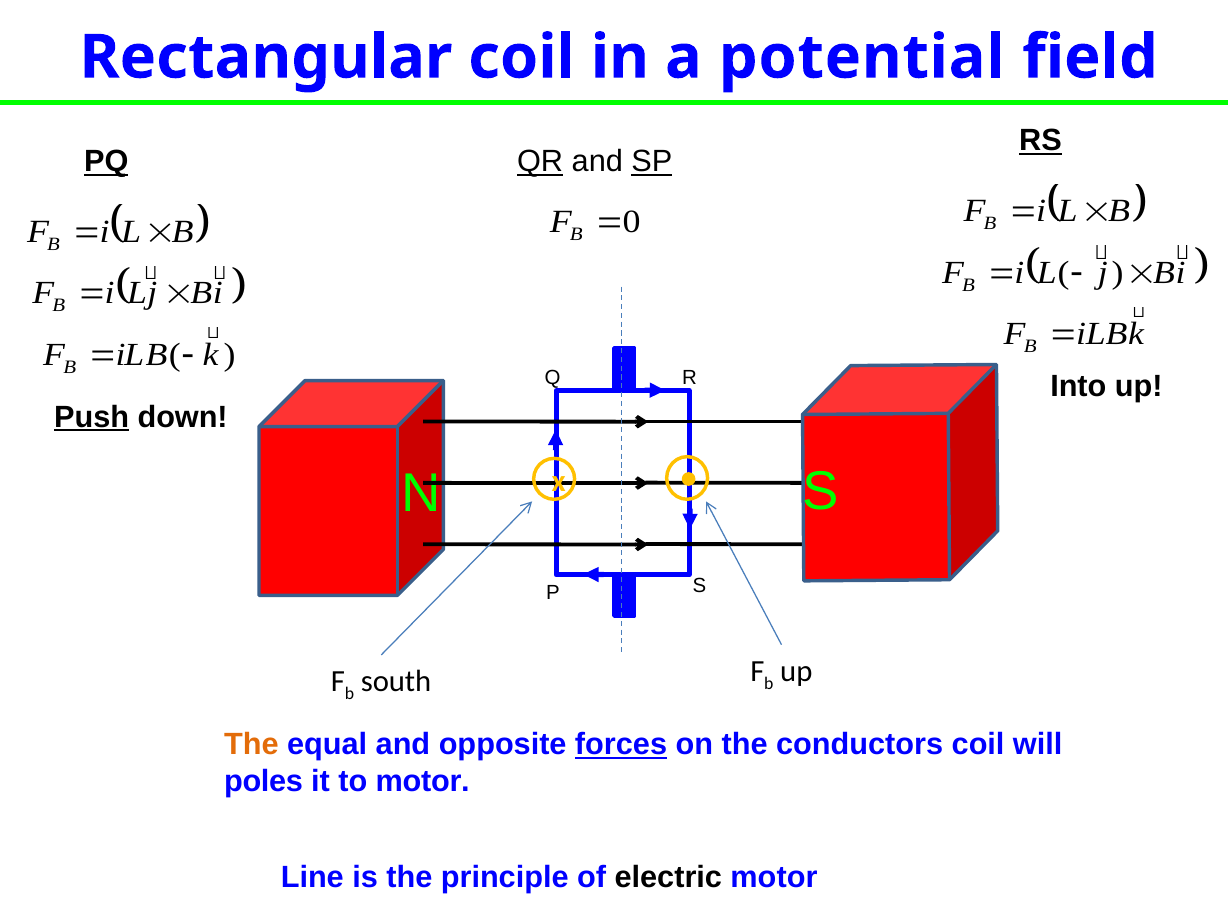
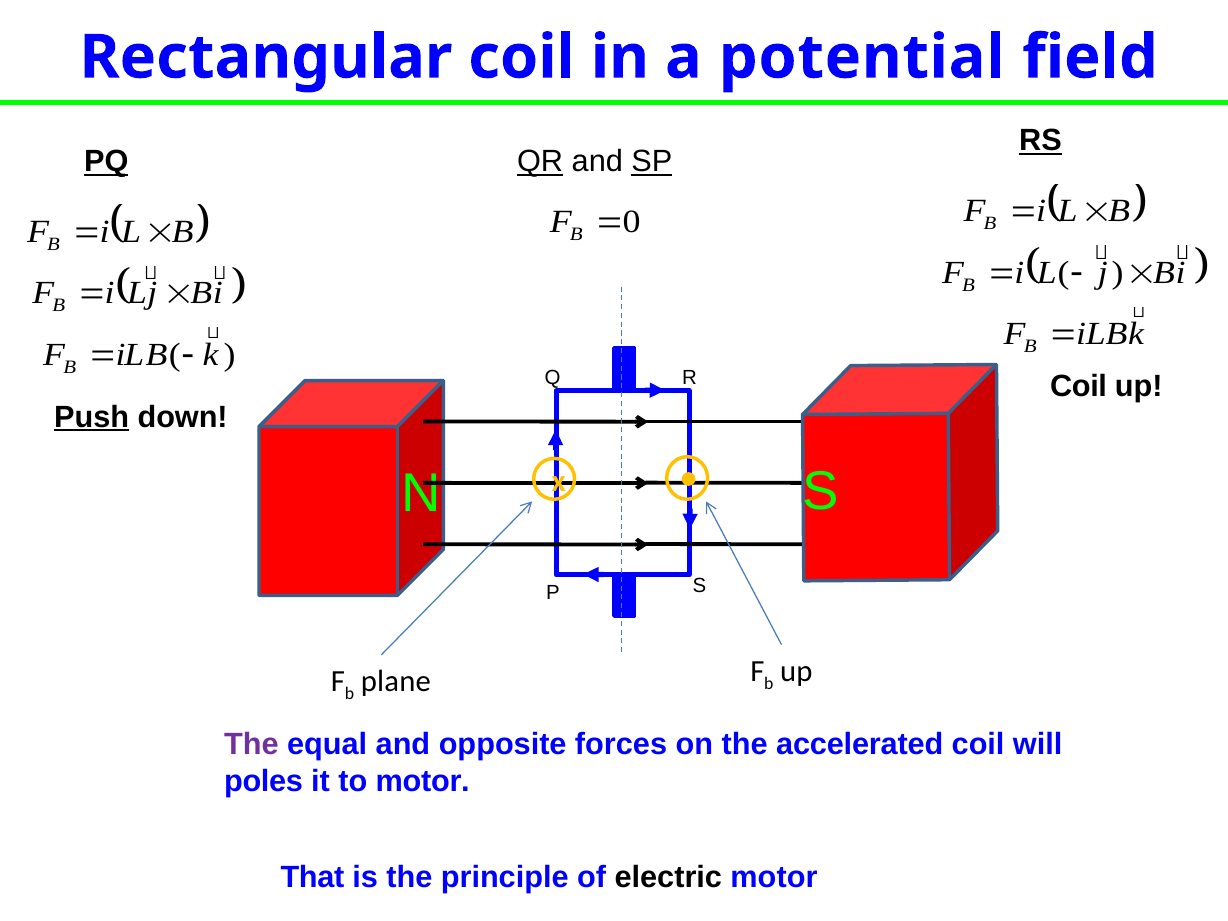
Into: Into -> Coil (1079, 386)
south: south -> plane (396, 682)
The colour: orange -> purple (251, 744)
forces underline: present -> none (621, 744)
conductors: conductors -> accelerated (860, 744)
Line: Line -> That (312, 877)
